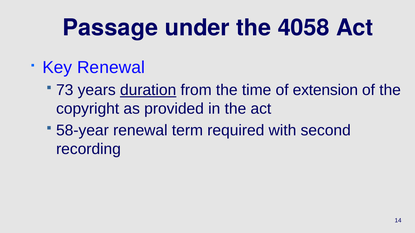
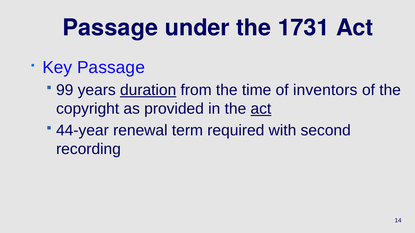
4058: 4058 -> 1731 (304, 28)
Key Renewal: Renewal -> Passage (111, 68)
73: 73 -> 99 (65, 90)
extension: extension -> inventors (325, 90)
act underline: none -> present (261, 109)
58-year: 58-year -> 44-year (82, 131)
